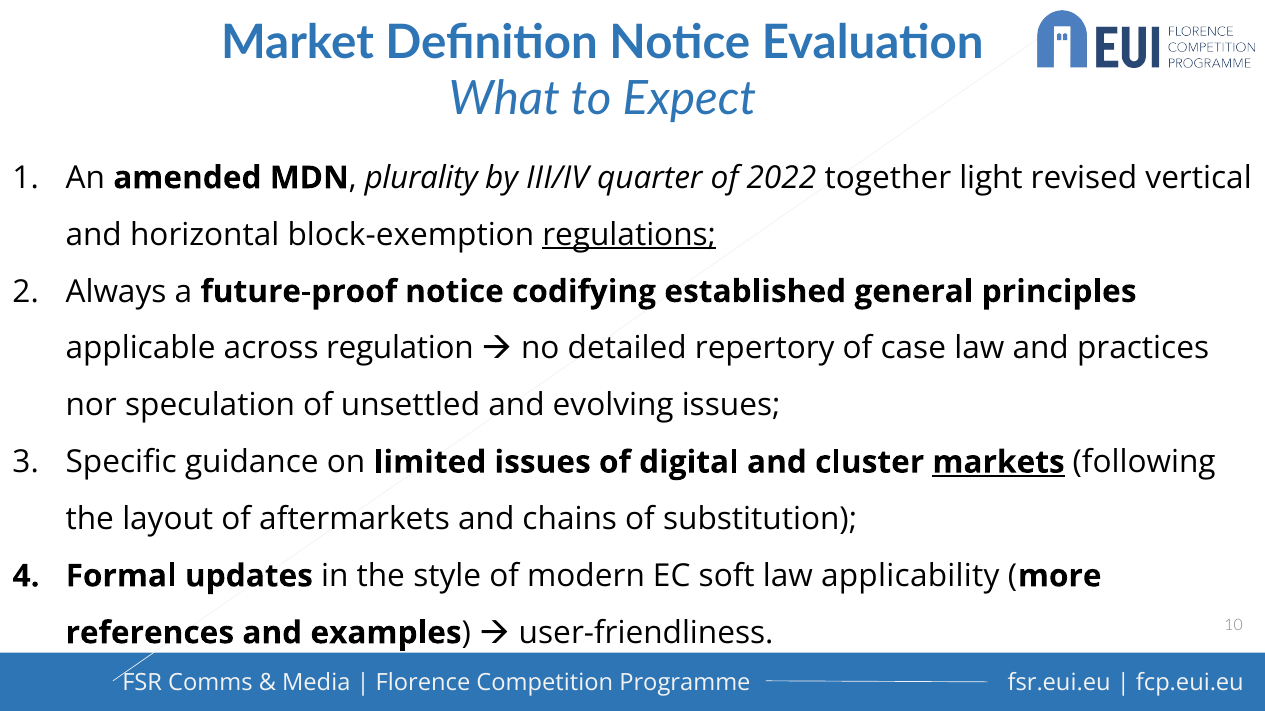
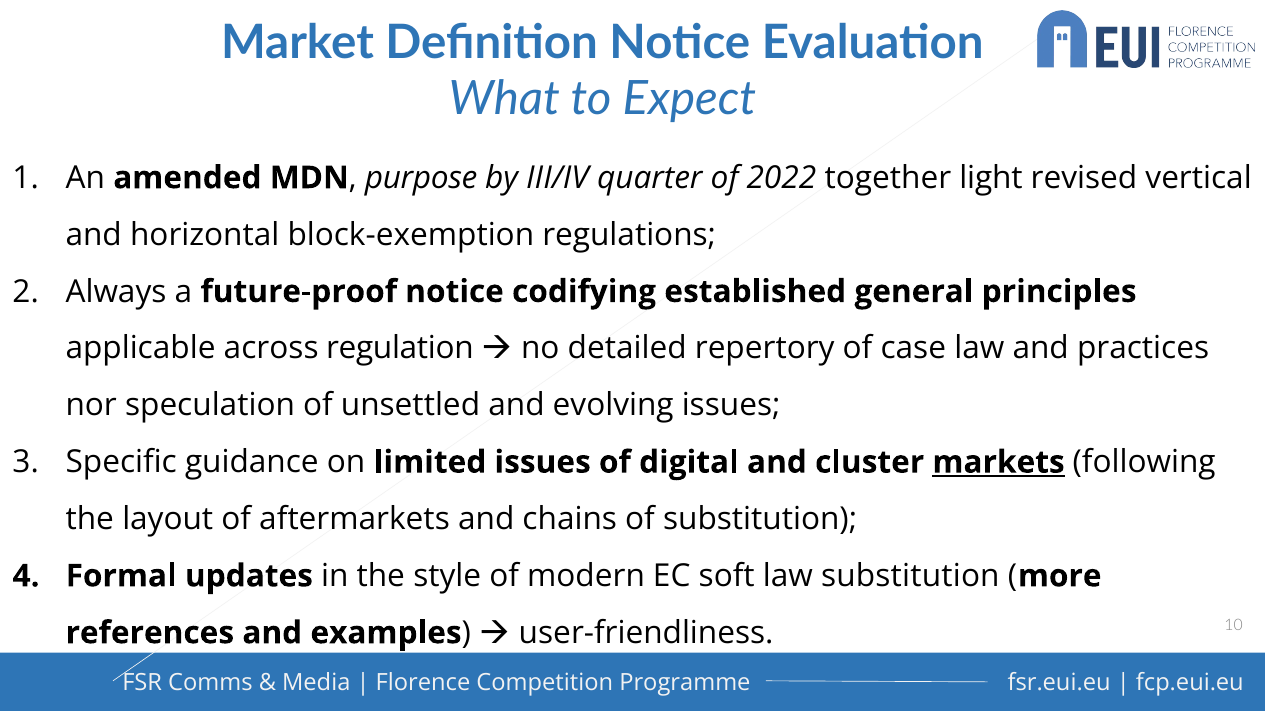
plurality: plurality -> purpose (421, 178)
regulations underline: present -> none (629, 235)
law applicability: applicability -> substitution (910, 576)
